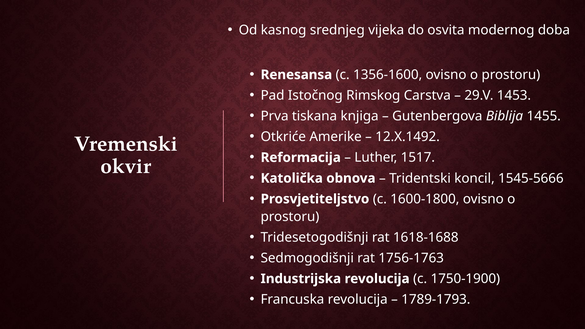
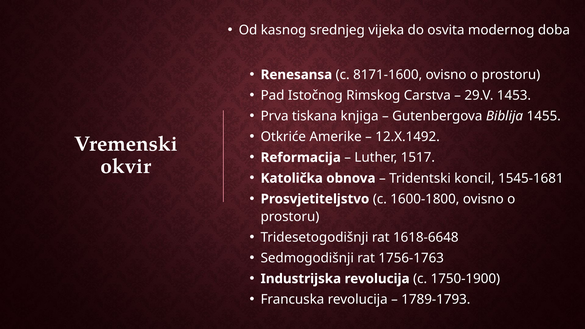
1356-1600: 1356-1600 -> 8171-1600 (388, 75)
1545-5666: 1545-5666 -> 1545-1681 (531, 178)
1618-1688: 1618-1688 -> 1618-6648 (426, 237)
